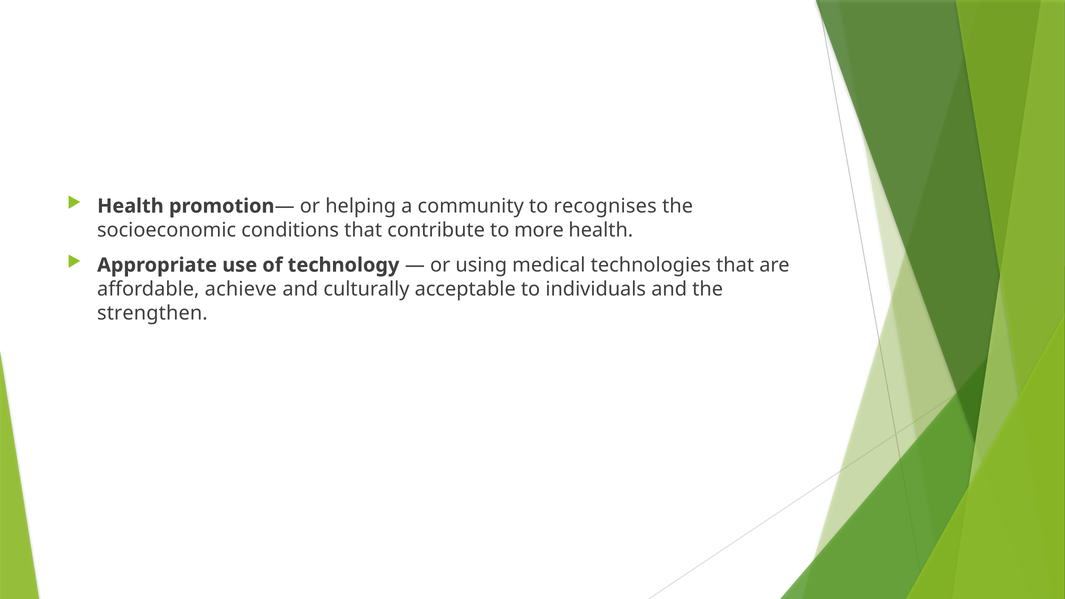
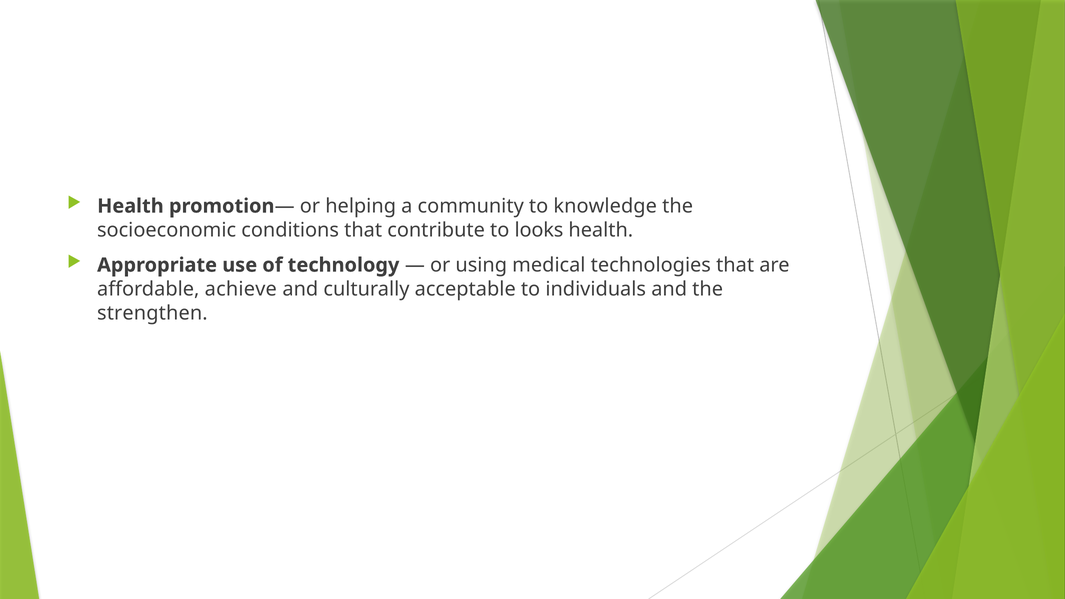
recognises: recognises -> knowledge (605, 206)
more: more -> looks (539, 230)
